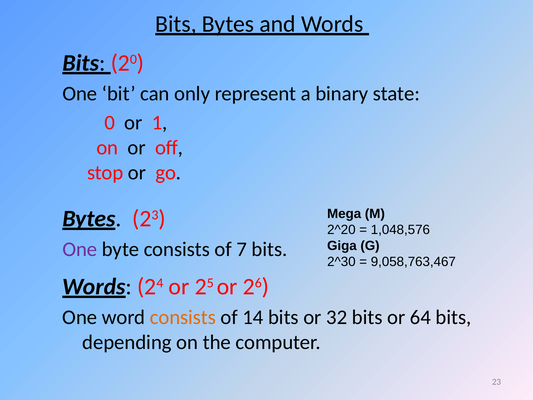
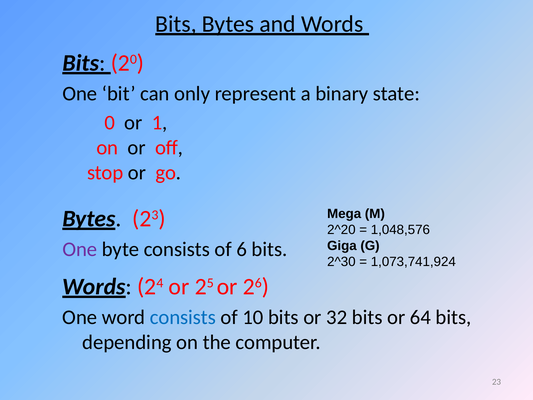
7: 7 -> 6 (242, 249)
9,058,763,467: 9,058,763,467 -> 1,073,741,924 (413, 262)
consists colour: orange -> blue (183, 317)
14: 14 -> 10 (253, 317)
